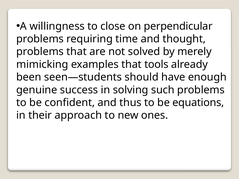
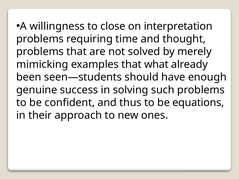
perpendicular: perpendicular -> interpretation (178, 26)
tools: tools -> what (156, 64)
